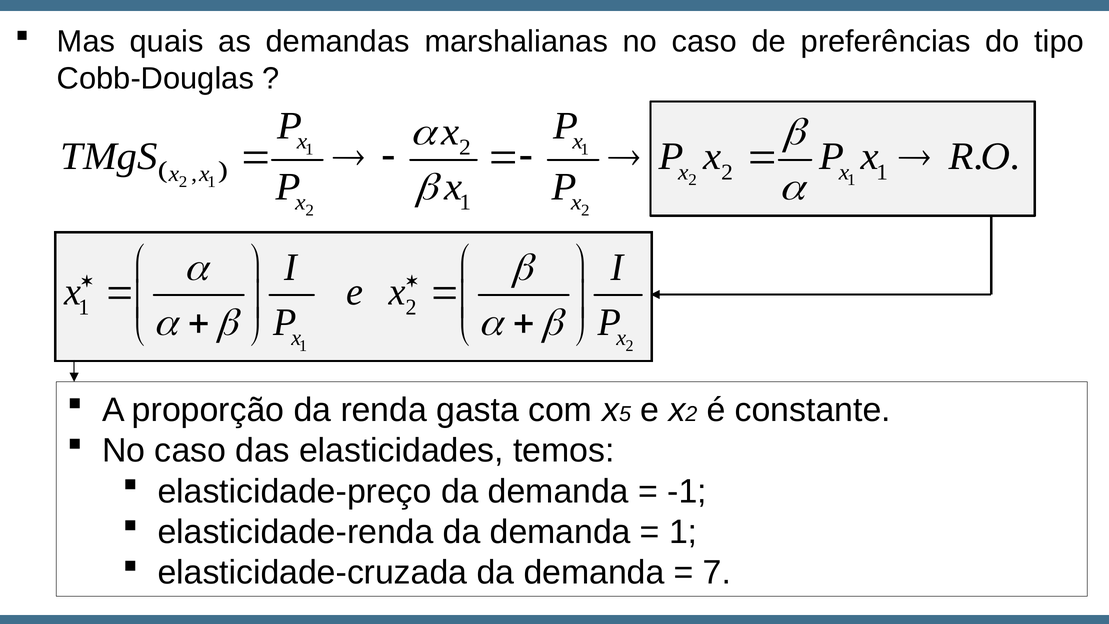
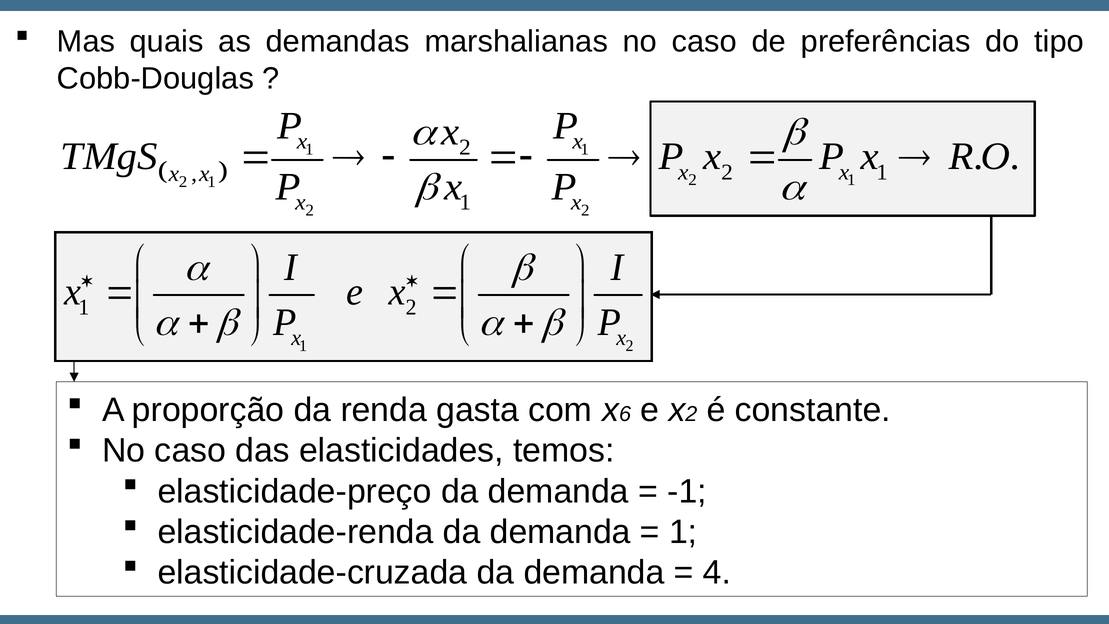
5: 5 -> 6 (625, 414)
7: 7 -> 4 (717, 573)
